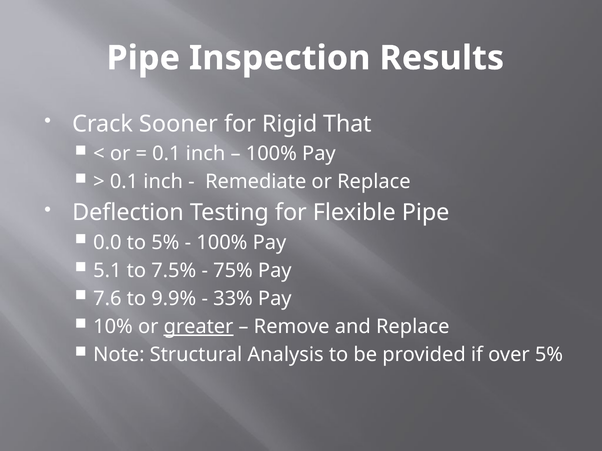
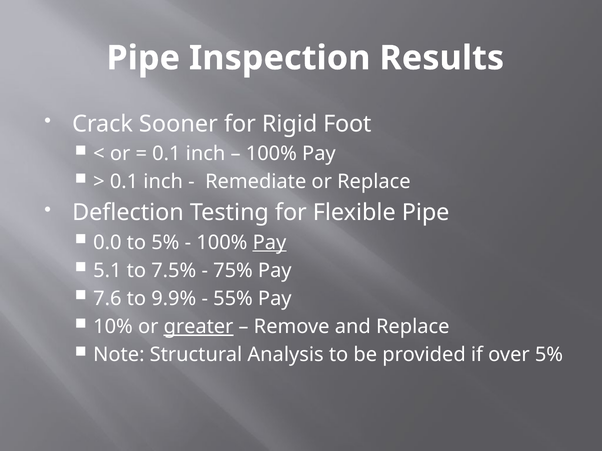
That: That -> Foot (347, 124)
Pay underline: none -> present (270, 243)
33%: 33% -> 55% (233, 299)
